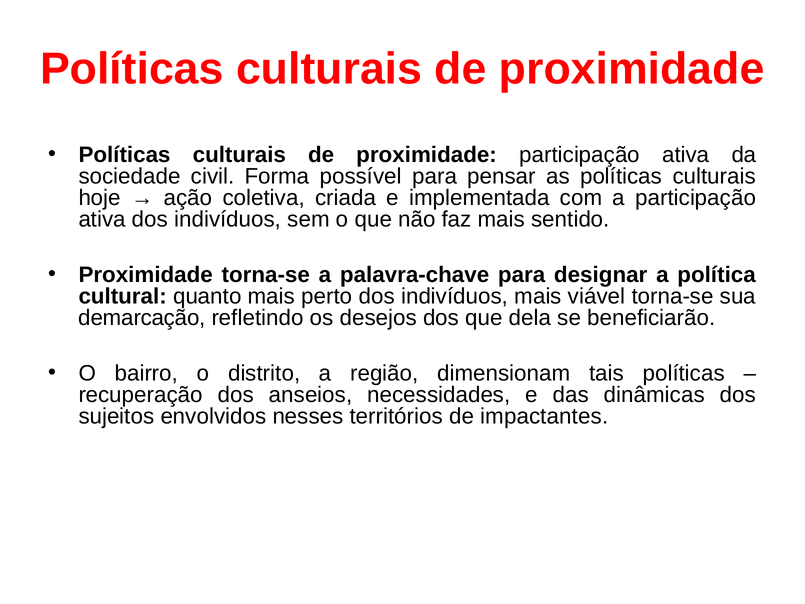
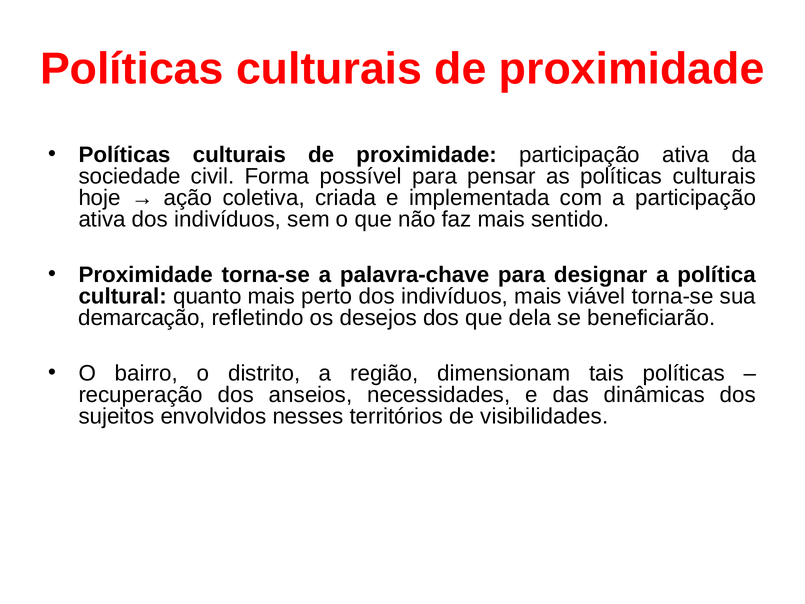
impactantes: impactantes -> visibilidades (544, 416)
